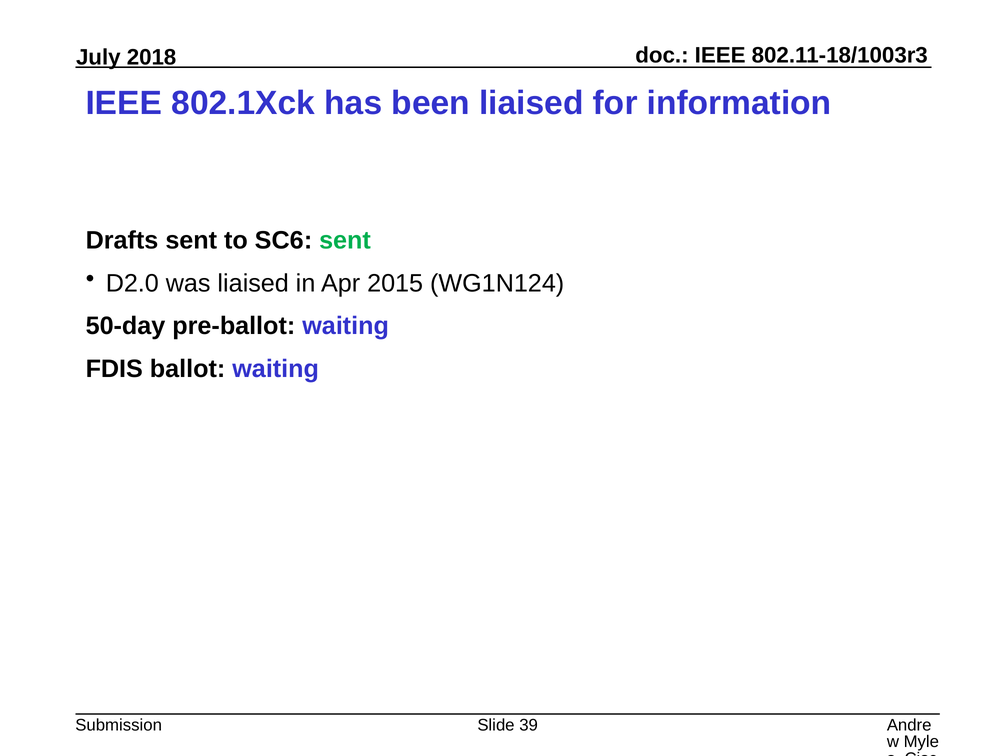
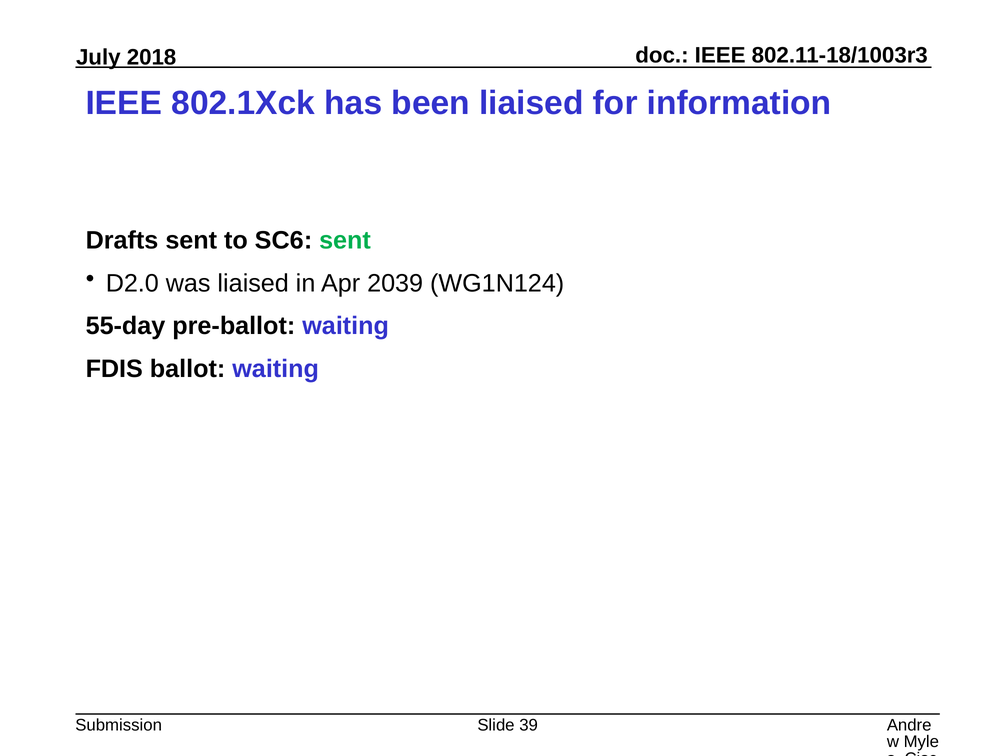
2015: 2015 -> 2039 (395, 283)
50-day: 50-day -> 55-day (125, 326)
